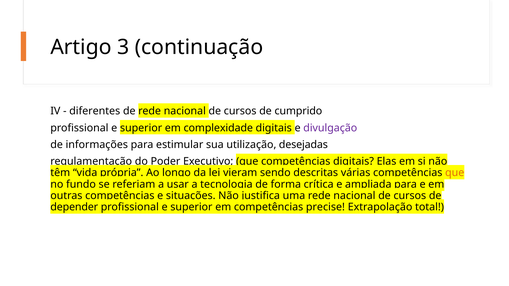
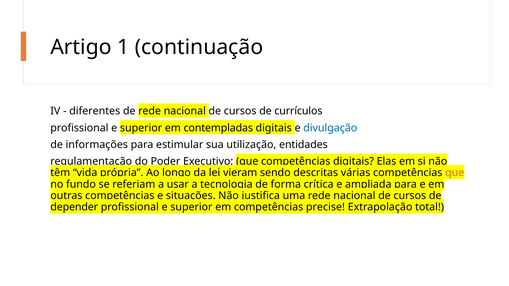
3: 3 -> 1 (123, 47)
cumprido: cumprido -> currículos (298, 111)
complexidade: complexidade -> contempladas (218, 128)
divulgação colour: purple -> blue (330, 128)
desejadas: desejadas -> entidades (303, 145)
